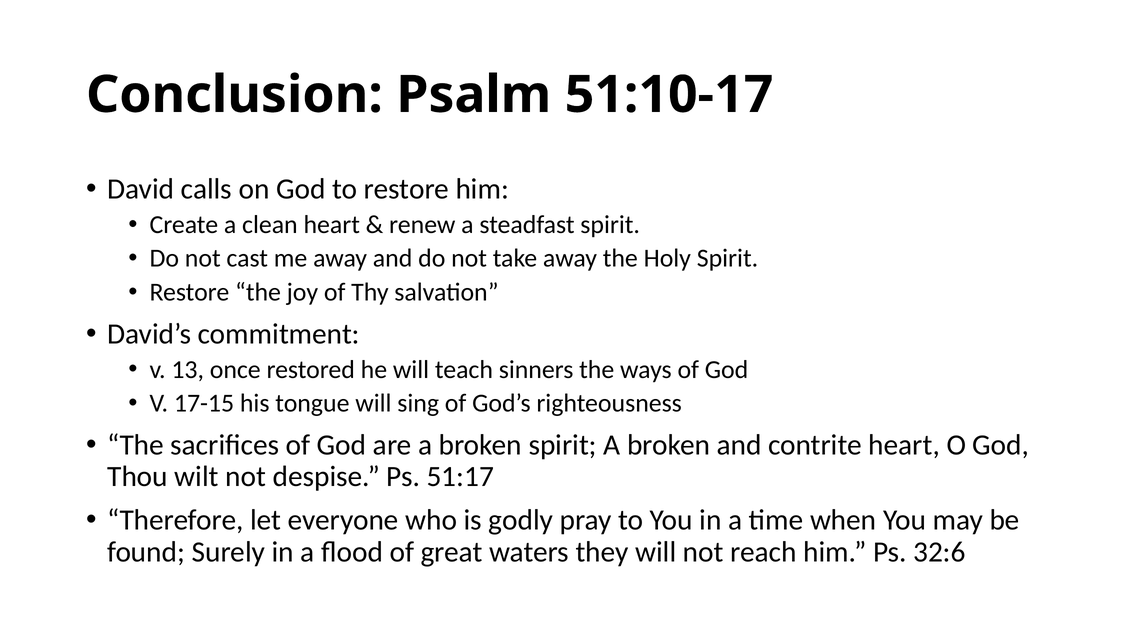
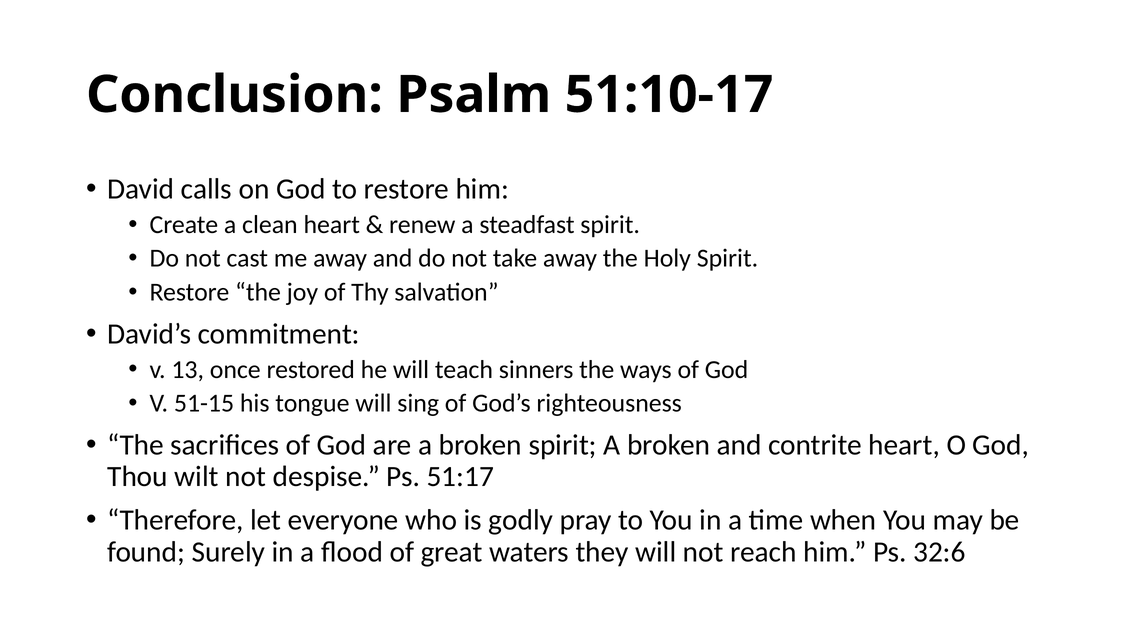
17-15: 17-15 -> 51-15 (204, 403)
